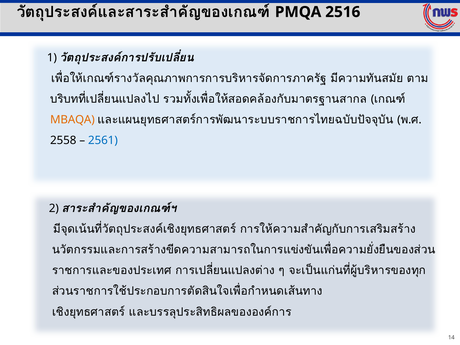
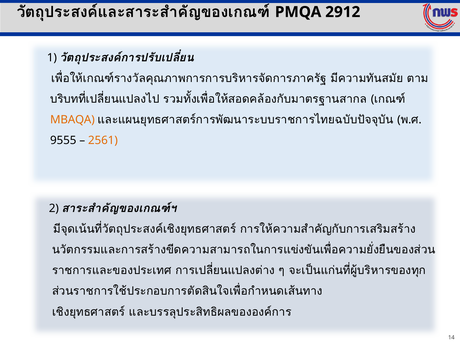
2516: 2516 -> 2912 (343, 12)
2558: 2558 -> 9555 (63, 140)
2561 colour: blue -> orange (103, 140)
